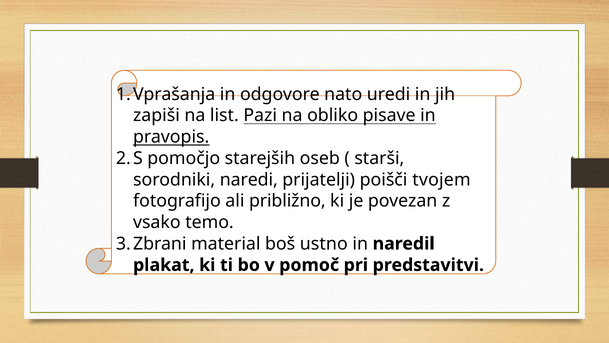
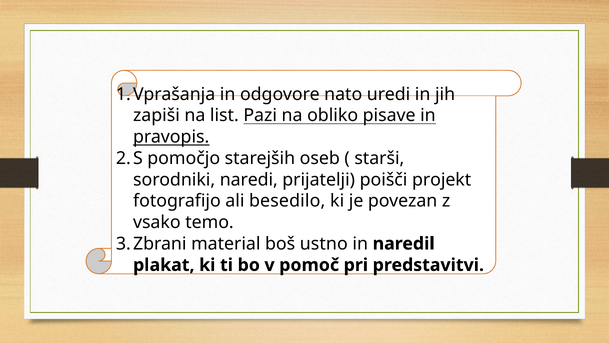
tvojem: tvojem -> projekt (442, 179)
približno: približno -> besedilo (287, 201)
